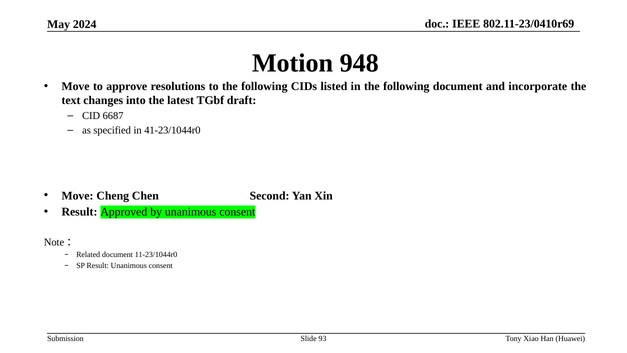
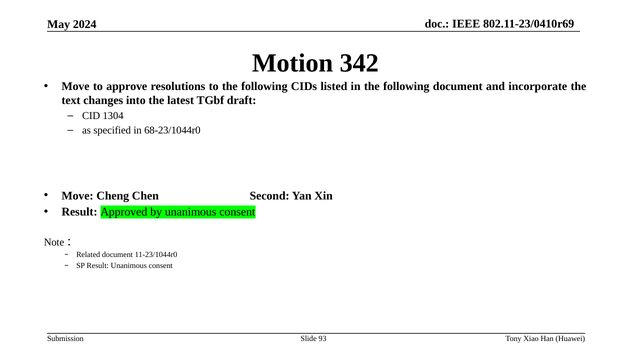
948: 948 -> 342 (359, 63)
6687: 6687 -> 1304 (113, 116)
41-23/1044r0: 41-23/1044r0 -> 68-23/1044r0 (172, 130)
